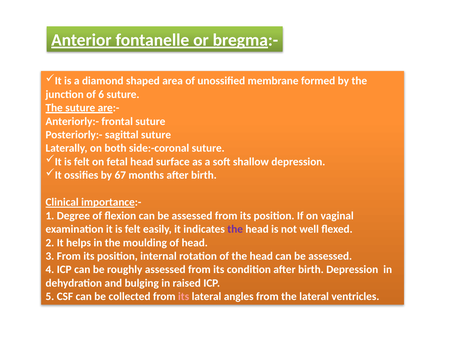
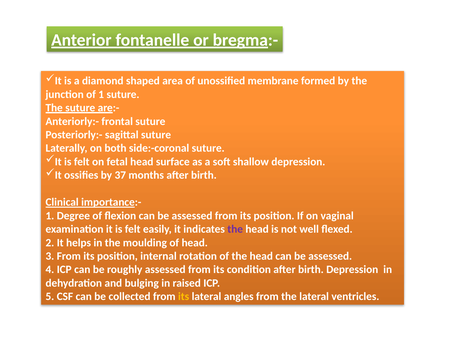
of 6: 6 -> 1 (101, 94)
67: 67 -> 37 (120, 175)
its colour: pink -> yellow (184, 296)
